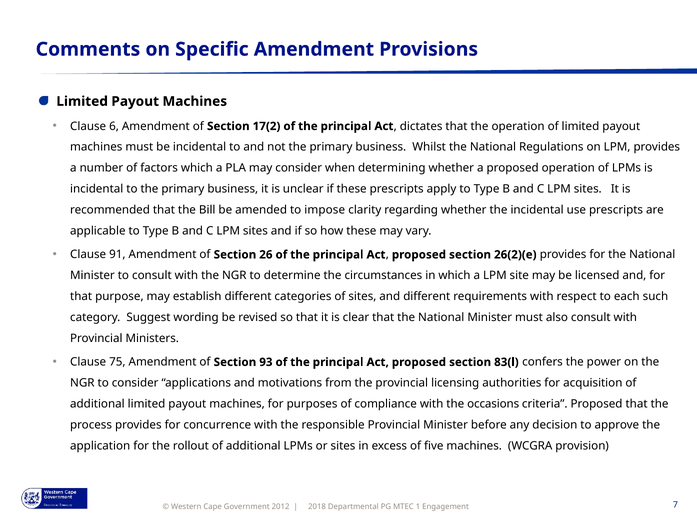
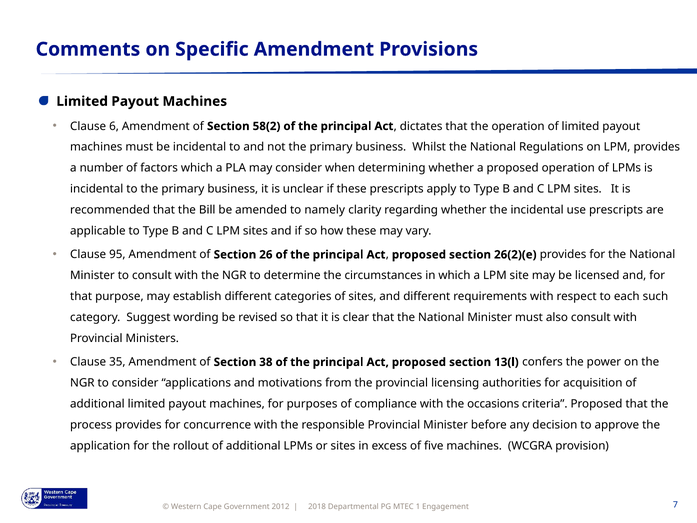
17(2: 17(2 -> 58(2 (267, 126)
impose: impose -> namely (325, 210)
91: 91 -> 95 (117, 255)
75: 75 -> 35 (117, 362)
93: 93 -> 38 (266, 362)
83(l: 83(l -> 13(l (506, 362)
